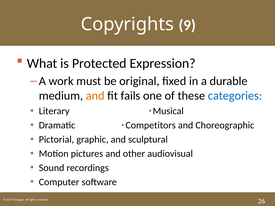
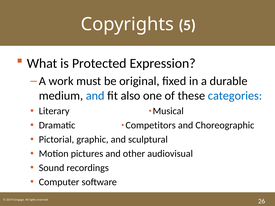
9: 9 -> 5 (187, 25)
and colour: orange -> blue (95, 96)
fails: fails -> also (131, 96)
